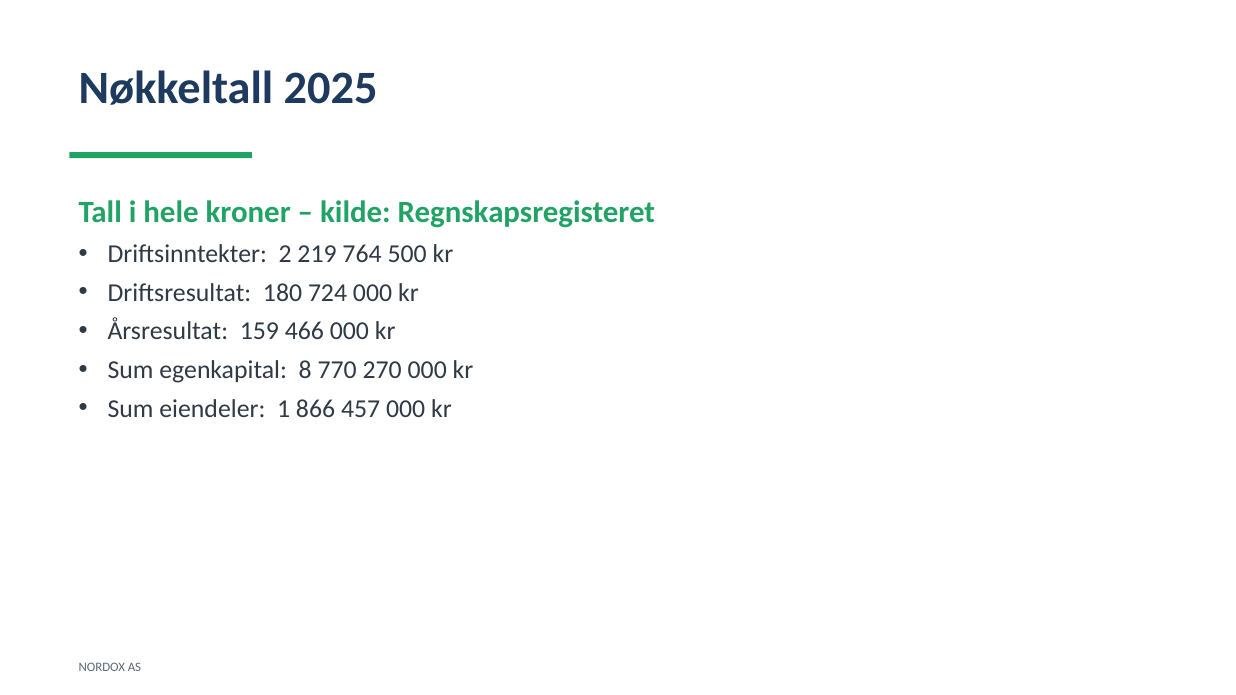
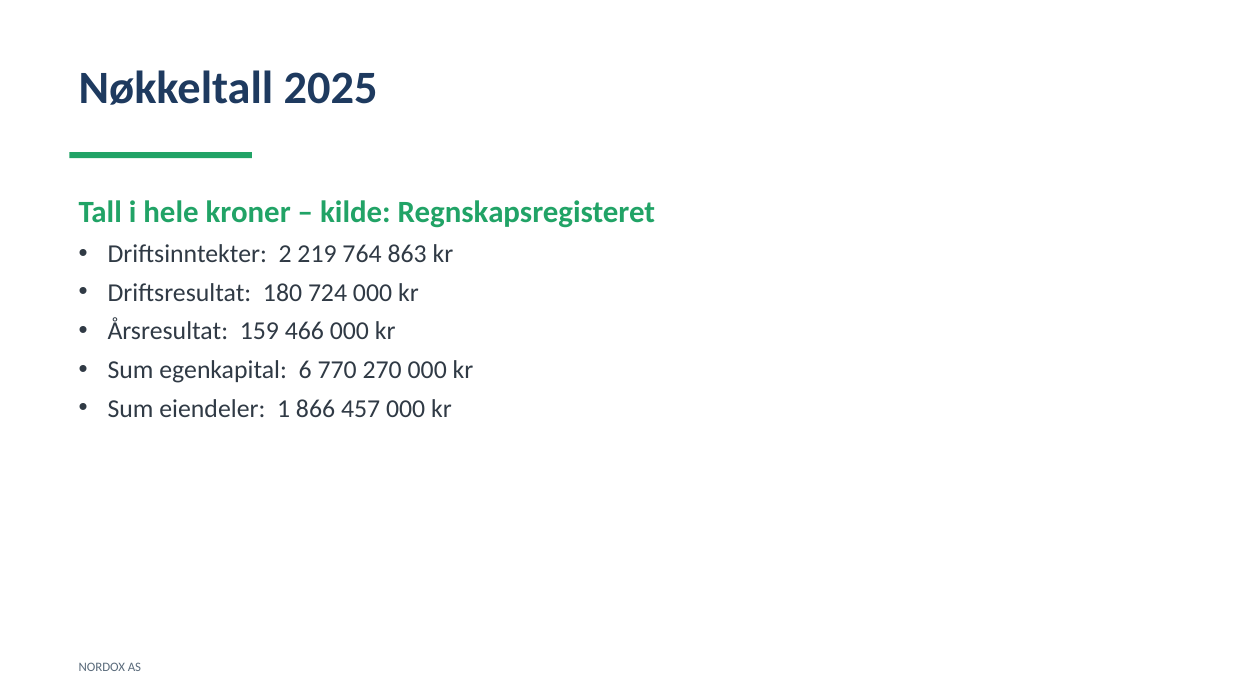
500: 500 -> 863 (407, 254)
8: 8 -> 6 (305, 370)
